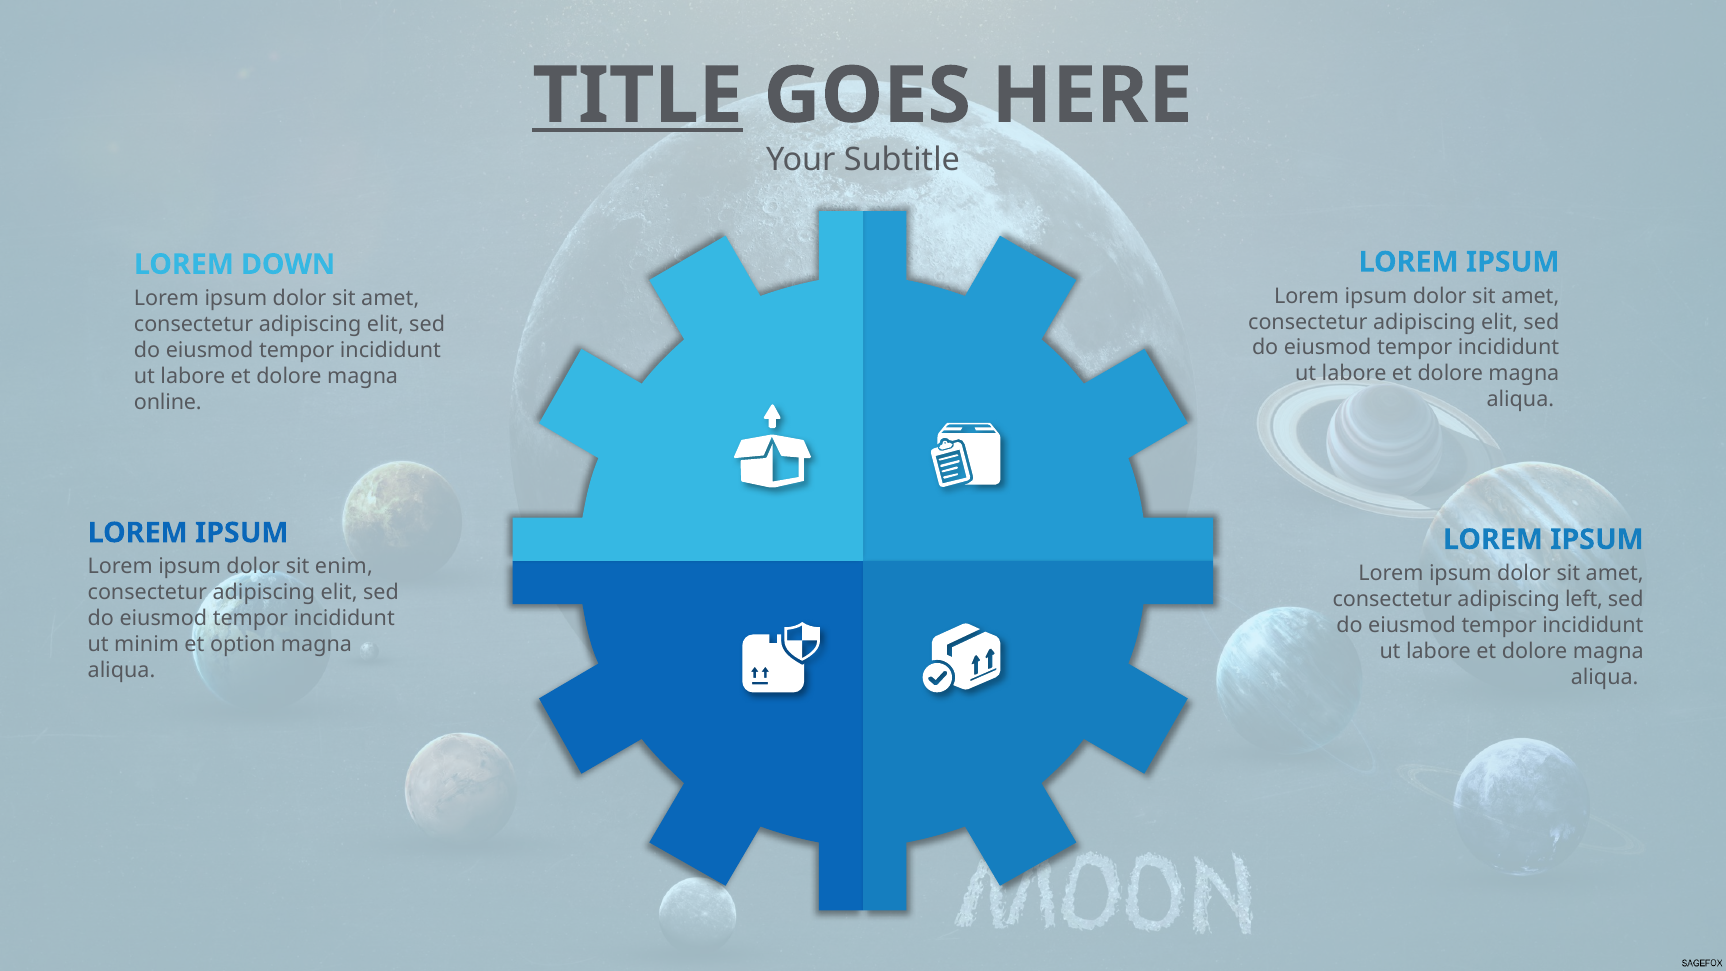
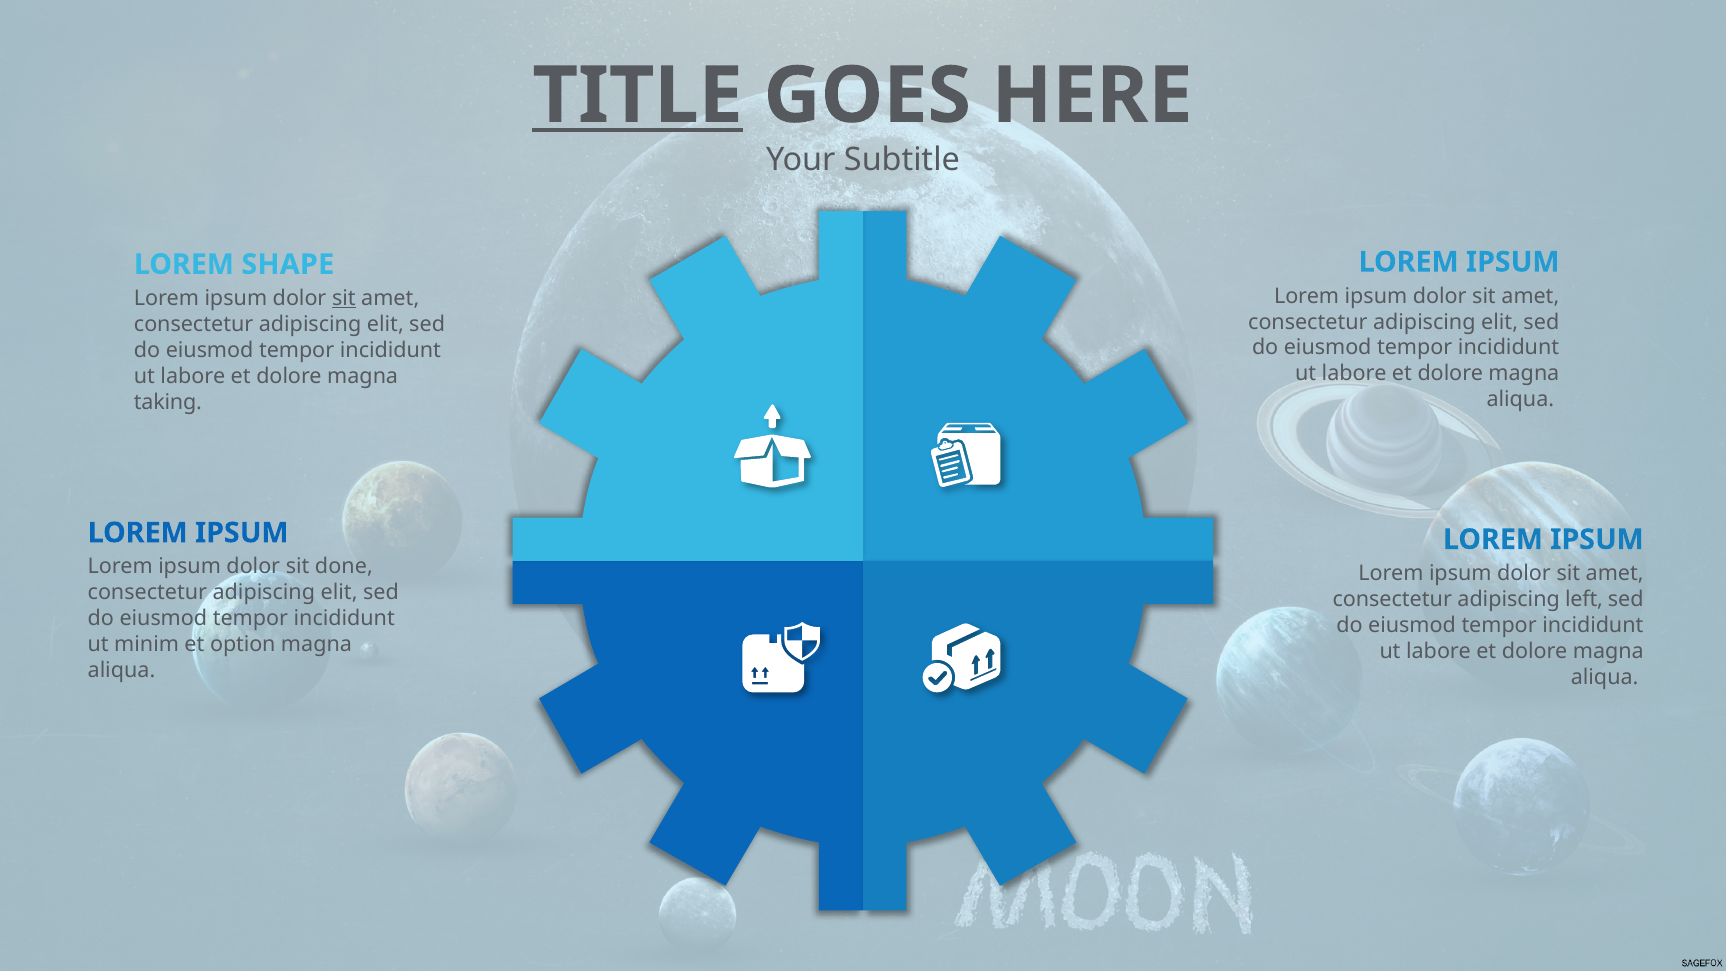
DOWN: DOWN -> SHAPE (288, 264)
sit underline: none -> present (344, 298)
online: online -> taking (168, 402)
enim: enim -> done (344, 567)
